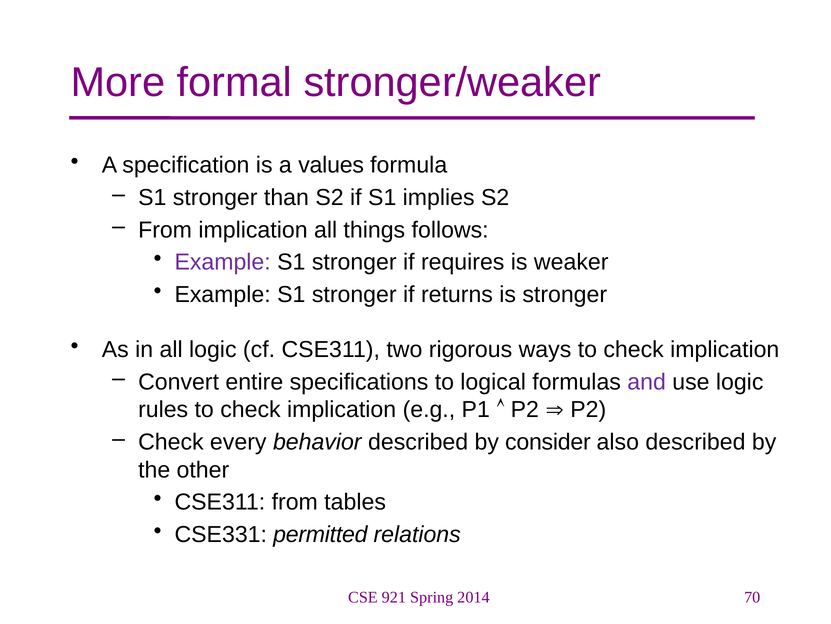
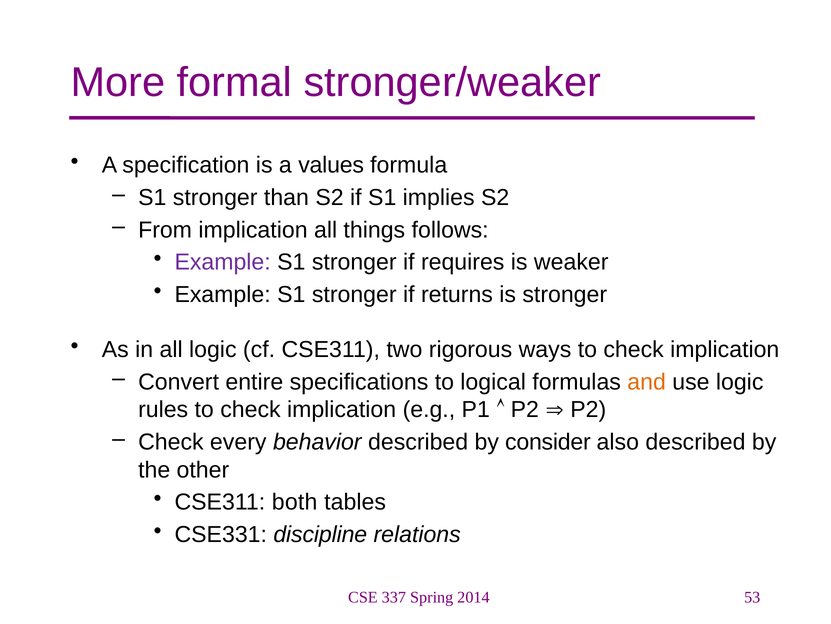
and colour: purple -> orange (647, 382)
CSE311 from: from -> both (295, 502)
permitted: permitted -> discipline (320, 534)
921: 921 -> 337 (394, 597)
70: 70 -> 53 (752, 597)
